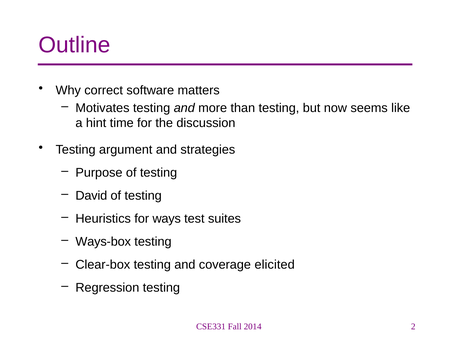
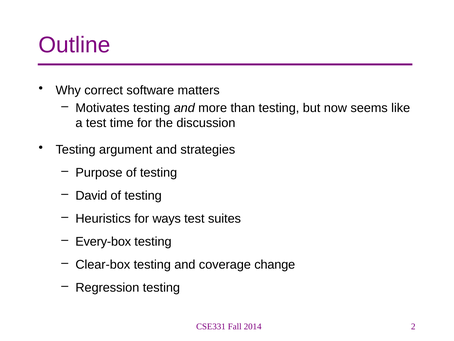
a hint: hint -> test (96, 123)
Ways-box: Ways-box -> Every-box (103, 241)
elicited: elicited -> change (275, 264)
